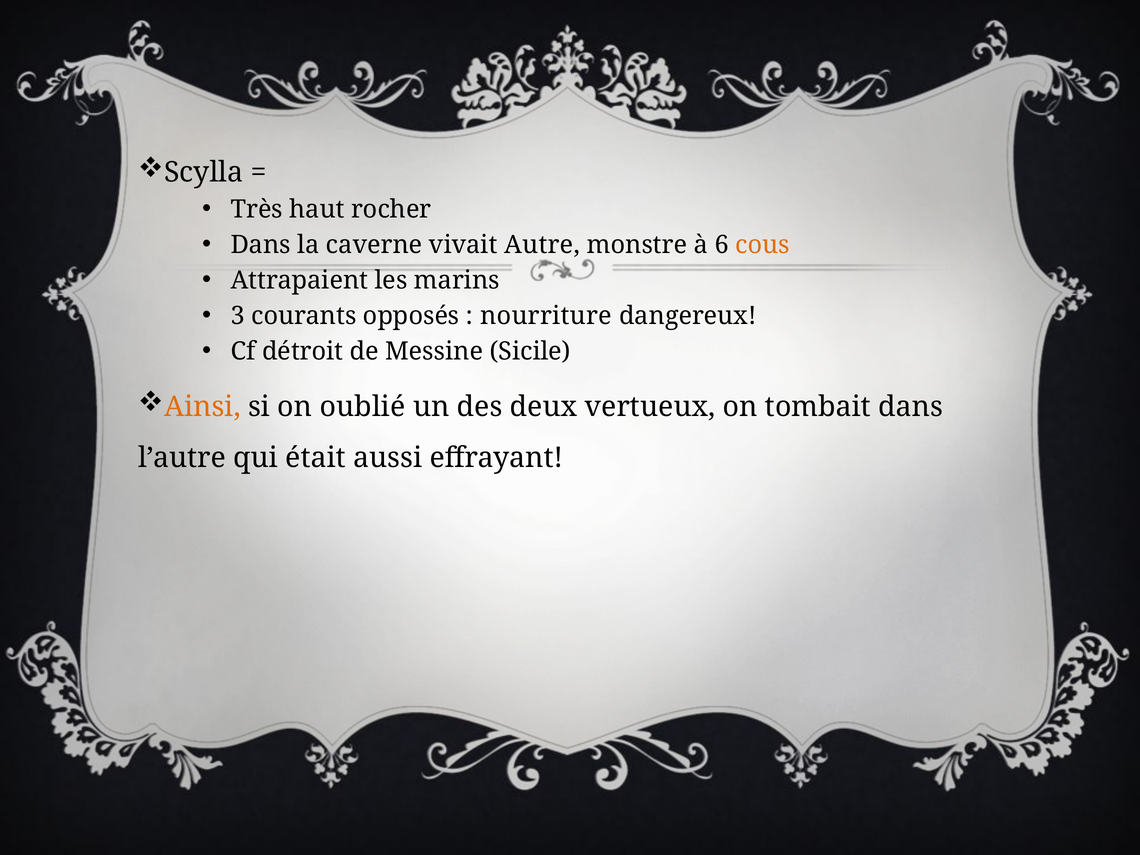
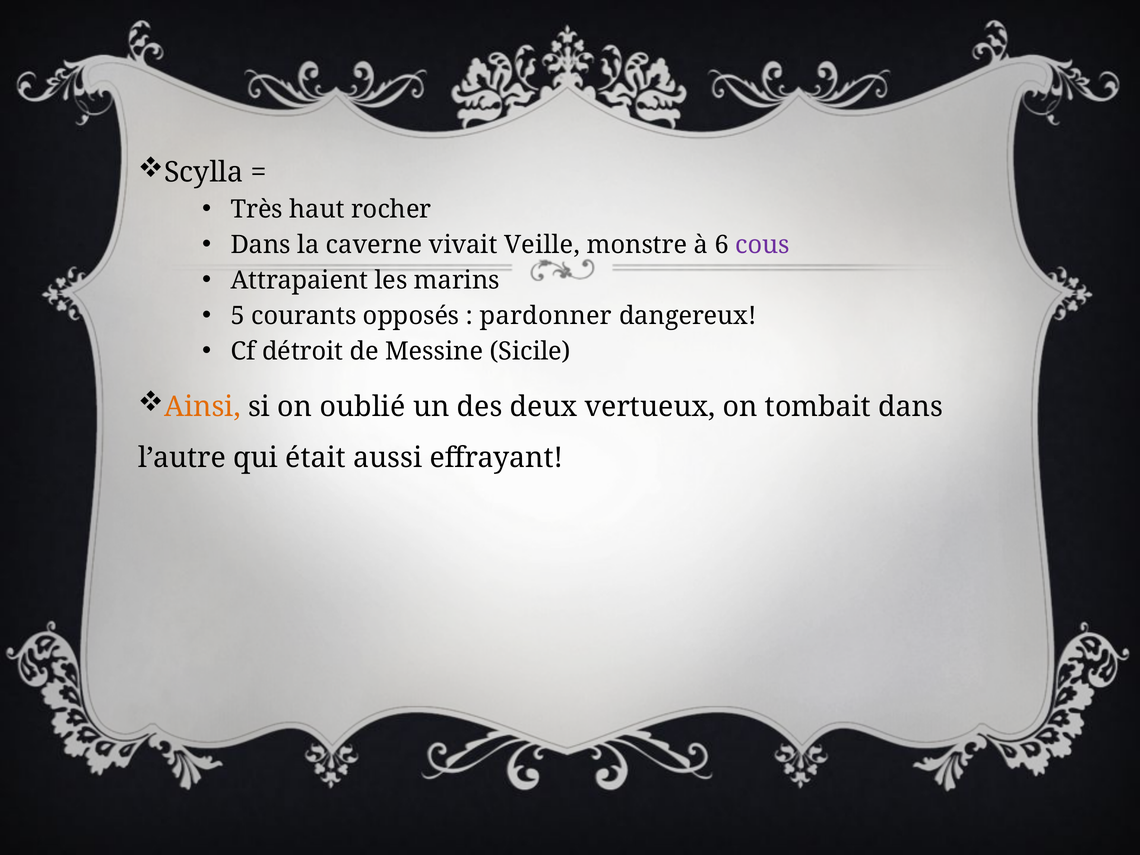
Autre: Autre -> Veille (542, 245)
cous colour: orange -> purple (763, 245)
3: 3 -> 5 (238, 316)
nourriture: nourriture -> pardonner (546, 316)
